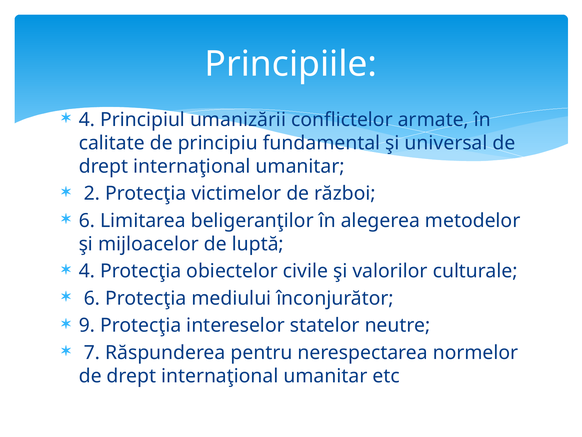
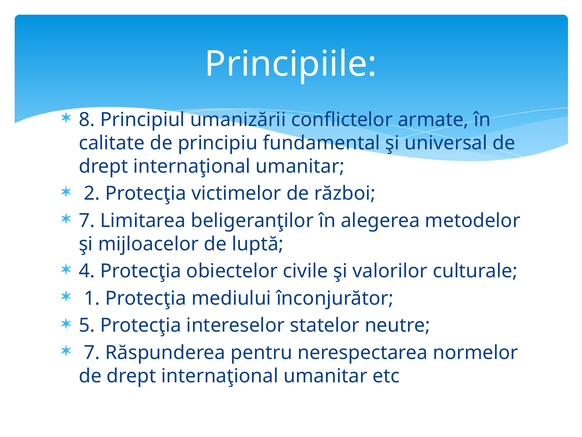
4: 4 -> 8 (87, 120)
6: 6 -> 7 (87, 220)
6: 6 -> 1 (92, 298)
9: 9 -> 5 (87, 325)
